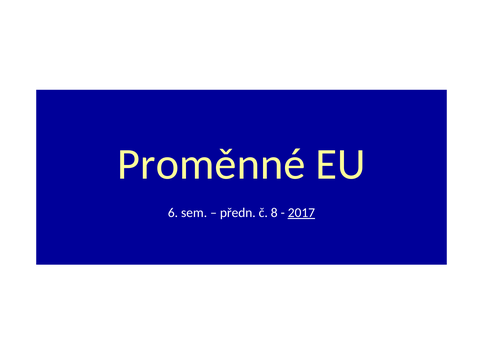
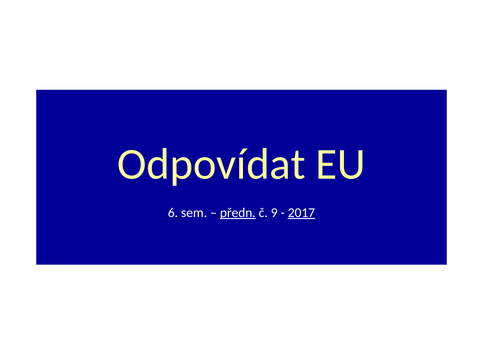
Proměnné: Proměnné -> Odpovídat (211, 164)
předn underline: none -> present (238, 213)
8: 8 -> 9 (274, 213)
